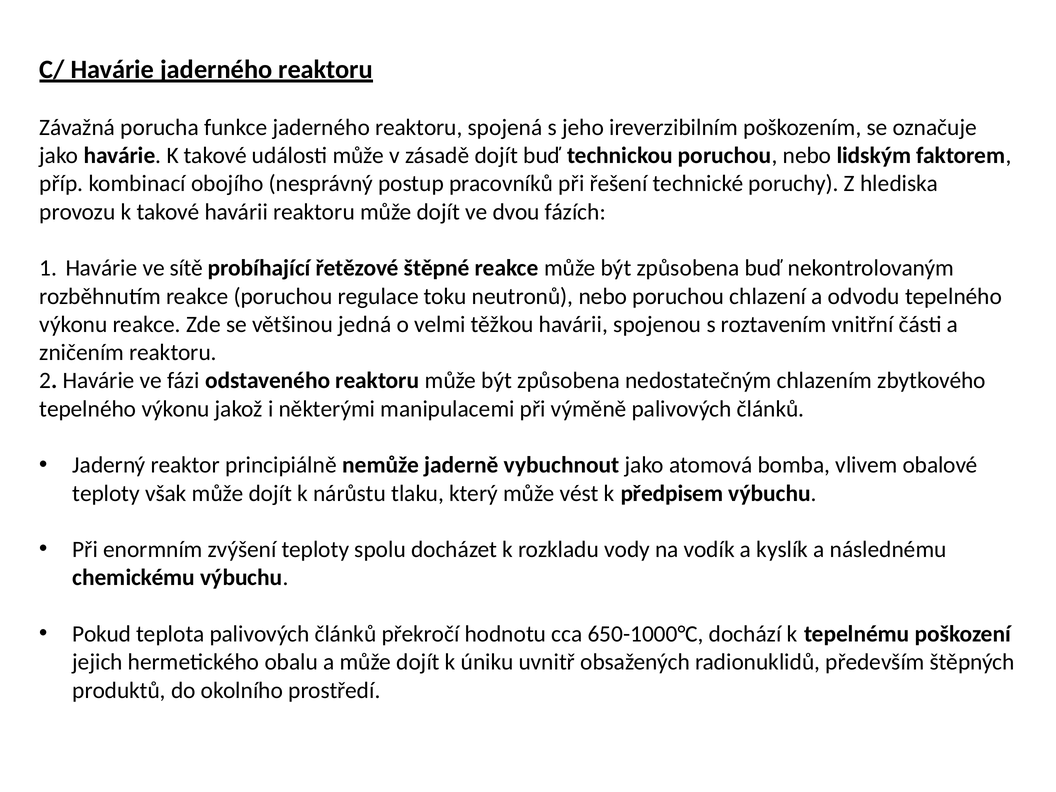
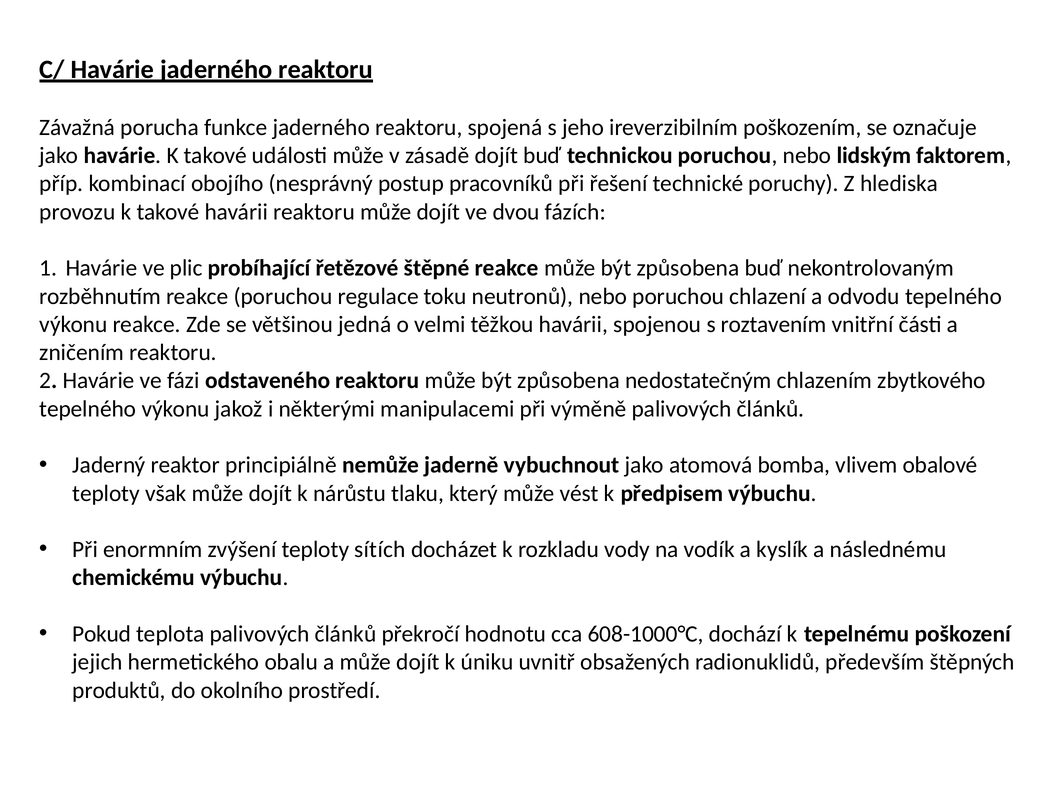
sítě: sítě -> plic (186, 268)
spolu: spolu -> sítích (380, 550)
650-1000°C: 650-1000°C -> 608-1000°C (646, 634)
